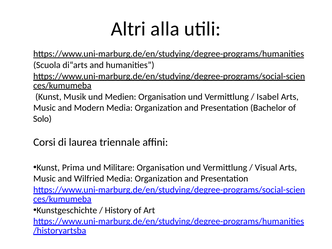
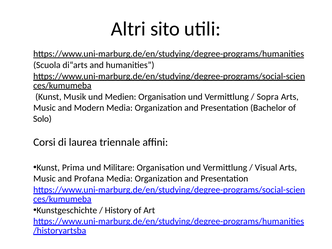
alla: alla -> sito (165, 29)
Isabel: Isabel -> Sopra (268, 97)
Wilfried: Wilfried -> Profana (89, 179)
